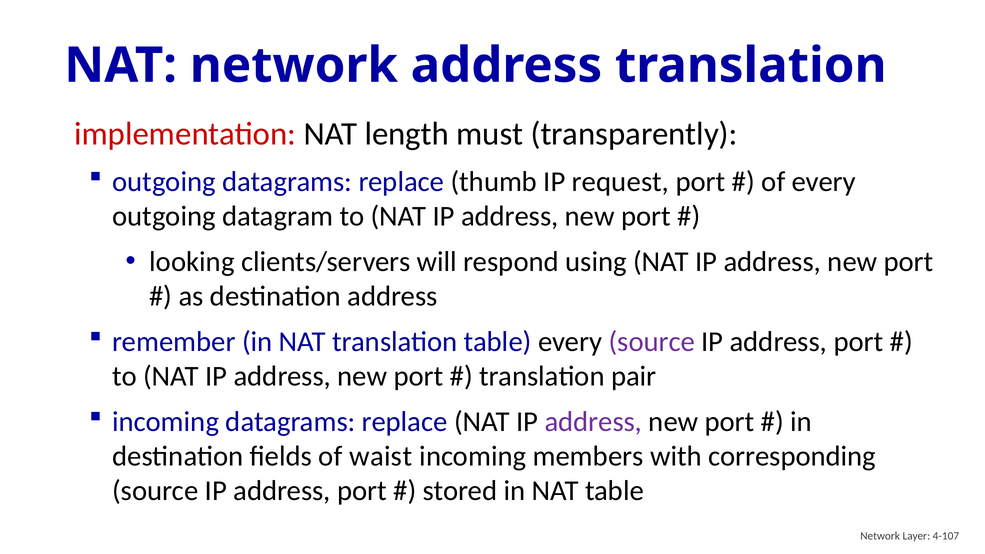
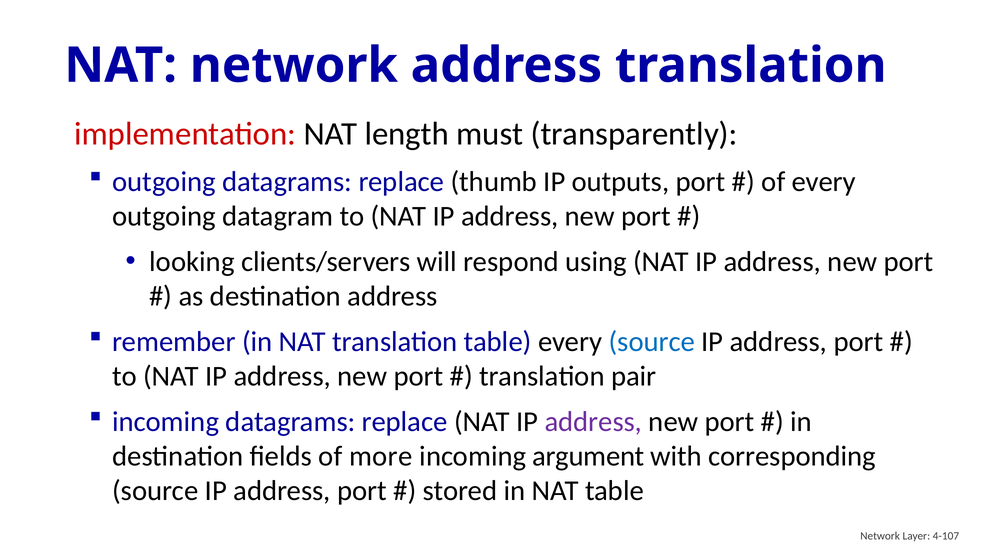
request: request -> outputs (621, 182)
source colour: purple -> blue (652, 342)
waist: waist -> more (381, 456)
members: members -> argument (588, 456)
